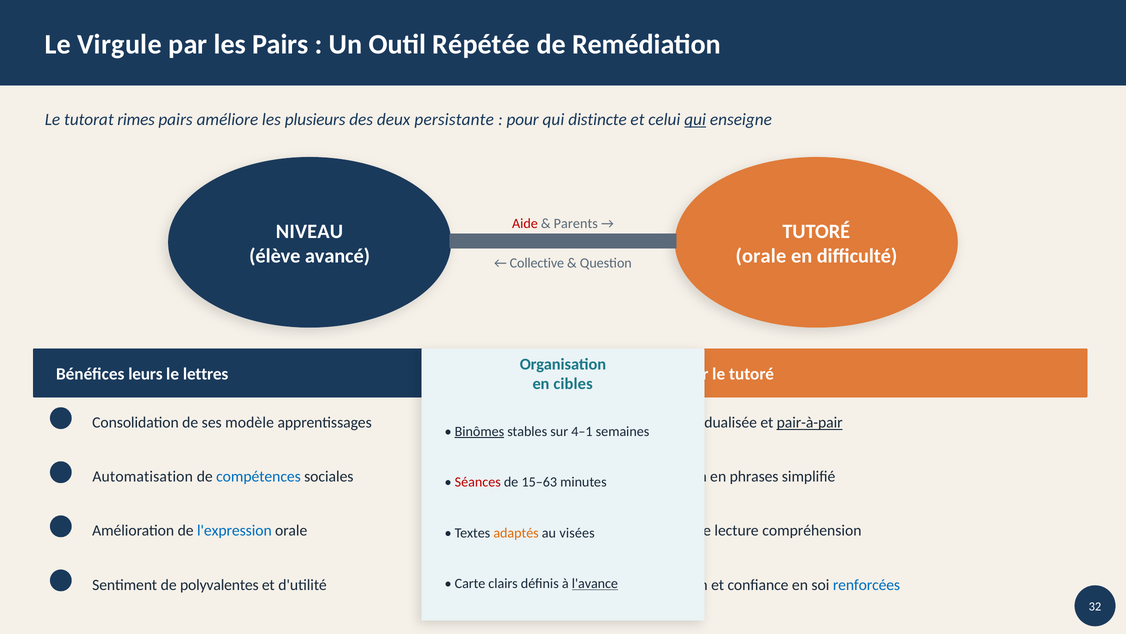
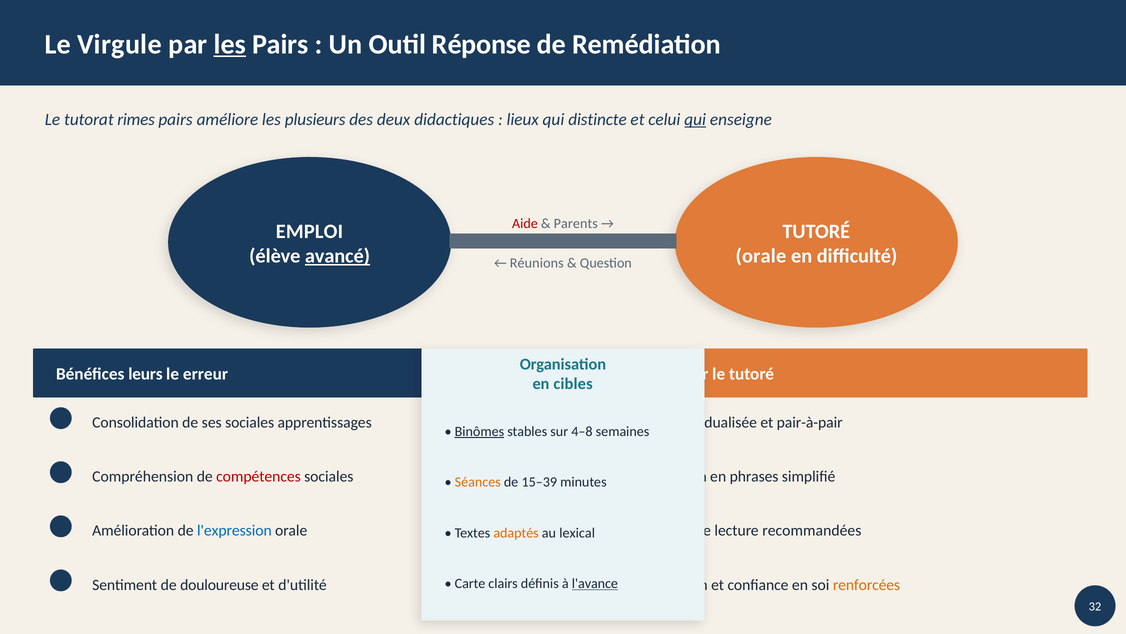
les underline: none -> present (230, 44)
Répétée: Répétée -> Réponse (481, 44)
persistante: persistante -> didactiques (454, 119)
pour: pour -> lieux (523, 119)
NIVEAU: NIVEAU -> EMPLOI (309, 231)
avancé underline: none -> present (337, 256)
Collective: Collective -> Réunions (537, 263)
lettres: lettres -> erreur (206, 374)
ses modèle: modèle -> sociales (250, 422)
pair-à-pair underline: present -> none (810, 422)
4–1: 4–1 -> 4–8 (582, 431)
Automatisation: Automatisation -> Compréhension (143, 476)
compétences colour: blue -> red (258, 476)
Séances colour: red -> orange (478, 482)
15–63: 15–63 -> 15–39 (539, 482)
compréhension: compréhension -> recommandées (812, 530)
visées: visées -> lexical (577, 532)
polyvalentes: polyvalentes -> douloureuse (219, 584)
renforcées colour: blue -> orange (866, 584)
